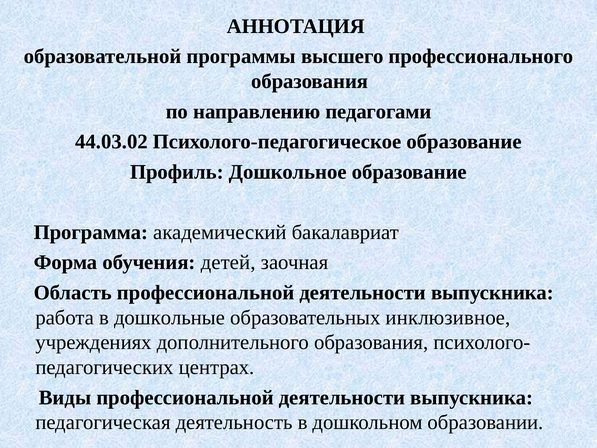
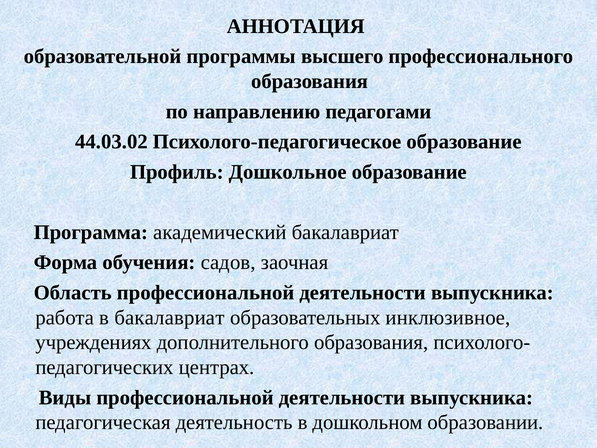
детей: детей -> садов (228, 262)
в дошкольные: дошкольные -> бакалавриат (169, 317)
